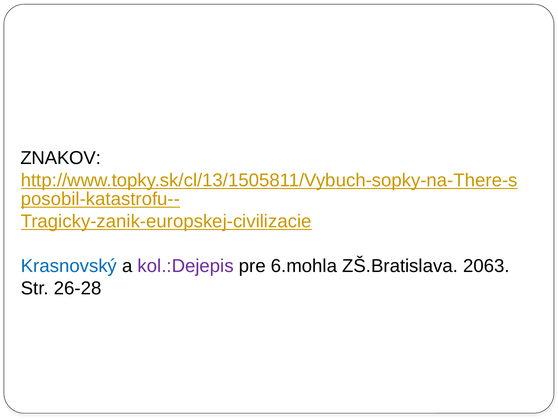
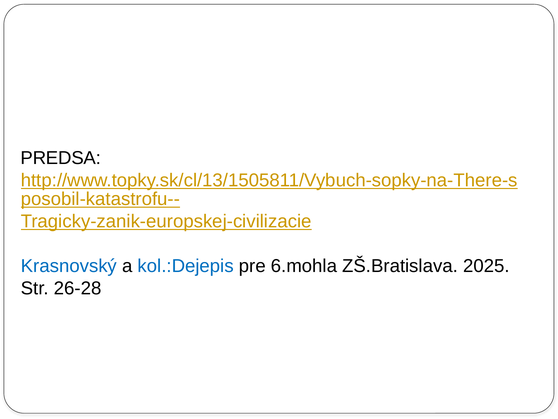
ZNAKOV: ZNAKOV -> PREDSA (61, 158)
kol.:Dejepis colour: purple -> blue (186, 266)
2063: 2063 -> 2025 (486, 266)
